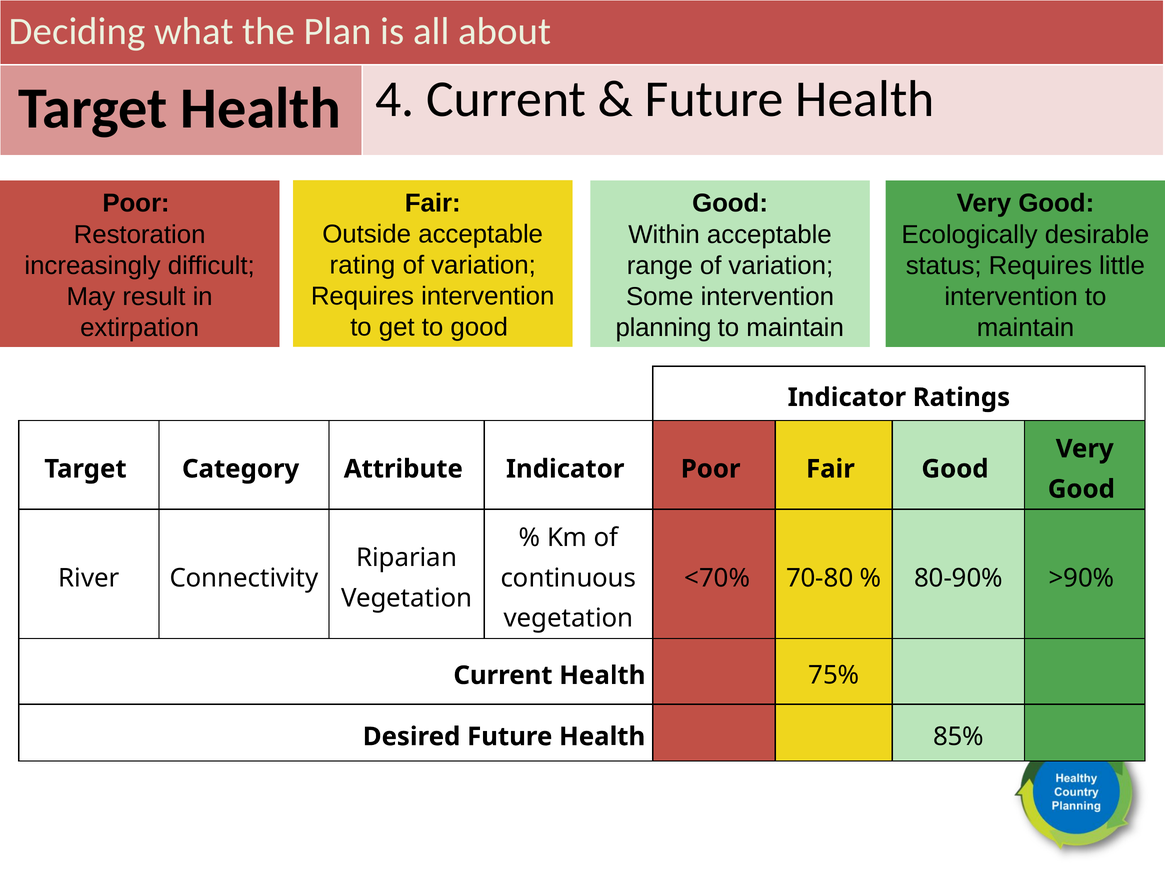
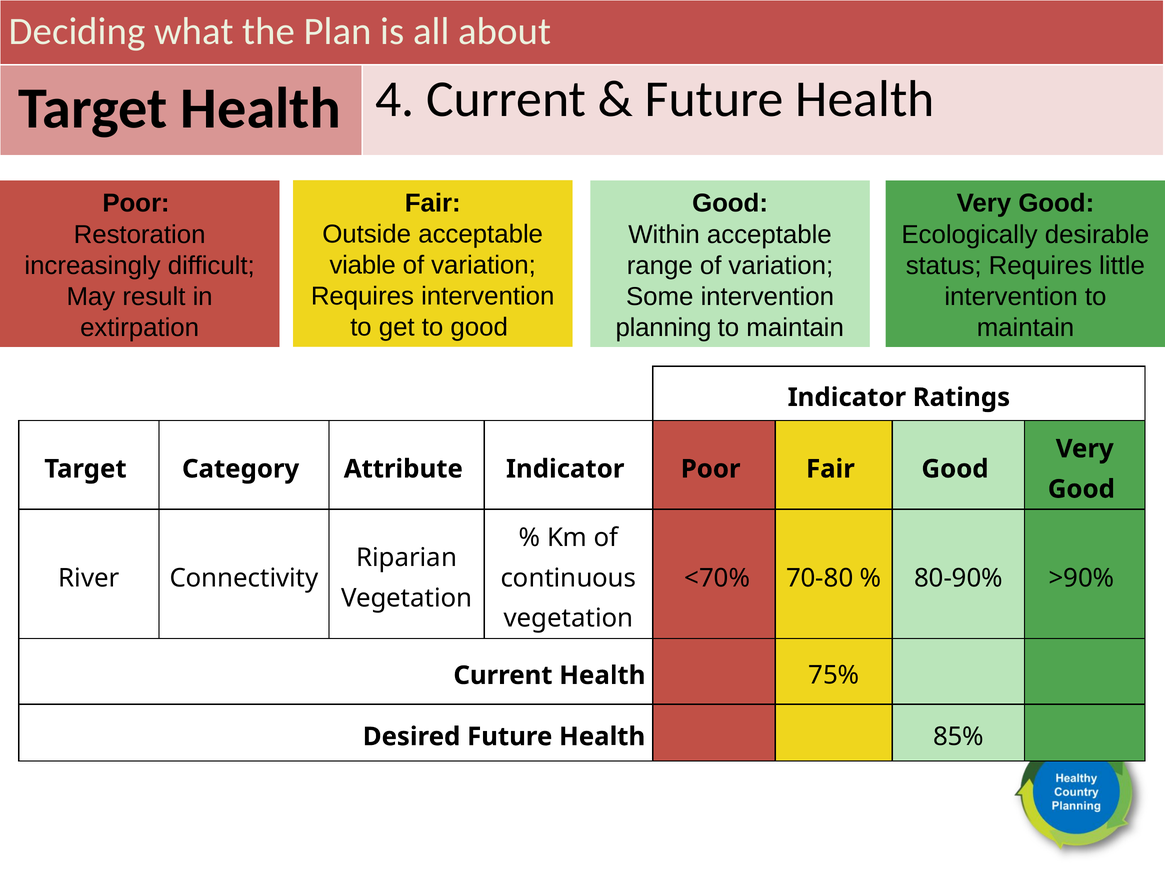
rating: rating -> viable (363, 266)
